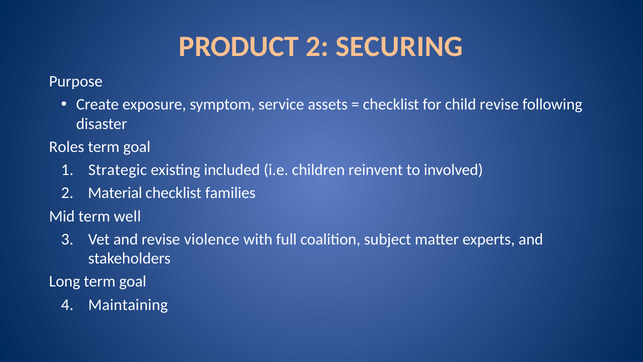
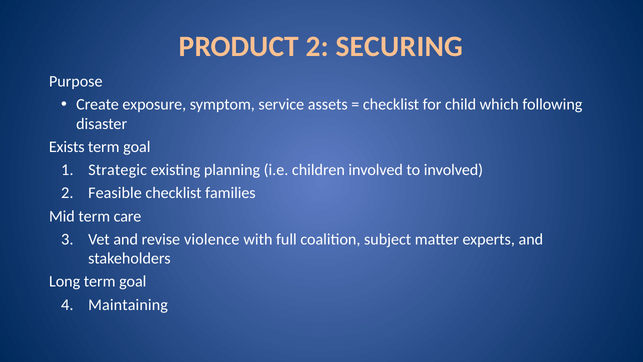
child revise: revise -> which (499, 105)
Roles: Roles -> Exists (67, 147)
included: included -> planning (232, 170)
children reinvent: reinvent -> involved (376, 170)
Material: Material -> Feasible (115, 193)
well: well -> care (127, 216)
